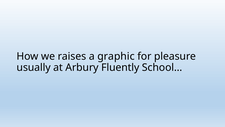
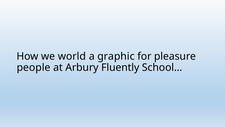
raises: raises -> world (72, 56)
usually: usually -> people (34, 67)
